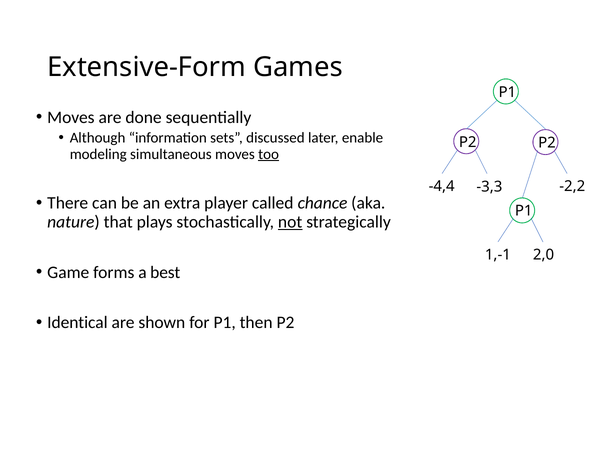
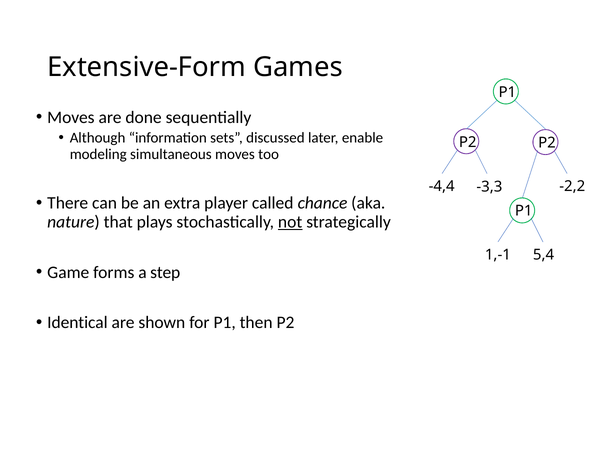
too underline: present -> none (269, 154)
2,0: 2,0 -> 5,4 (544, 255)
best: best -> step (165, 272)
